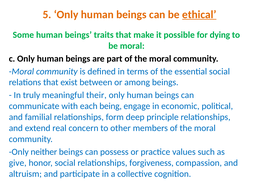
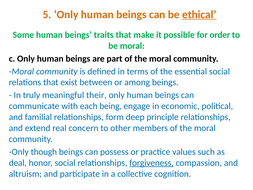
dying: dying -> order (220, 35)
neither: neither -> though (44, 152)
give: give -> deal (18, 163)
forgiveness underline: none -> present (151, 163)
